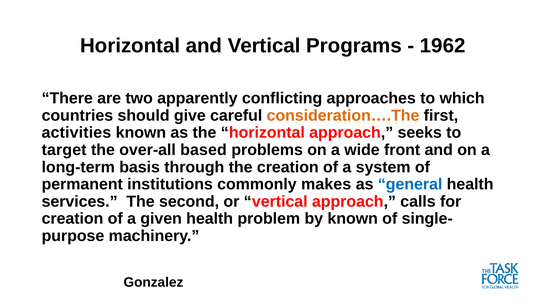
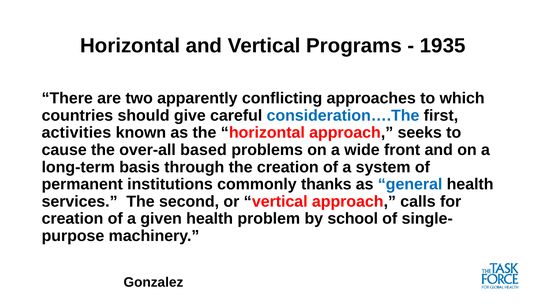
1962: 1962 -> 1935 (443, 46)
consideration….The colour: orange -> blue (343, 116)
target: target -> cause (64, 150)
makes: makes -> thanks (326, 184)
by known: known -> school (353, 219)
